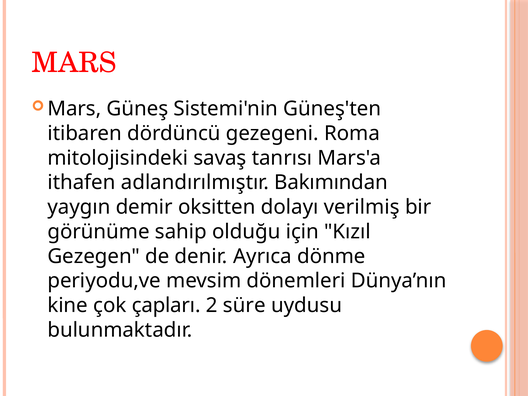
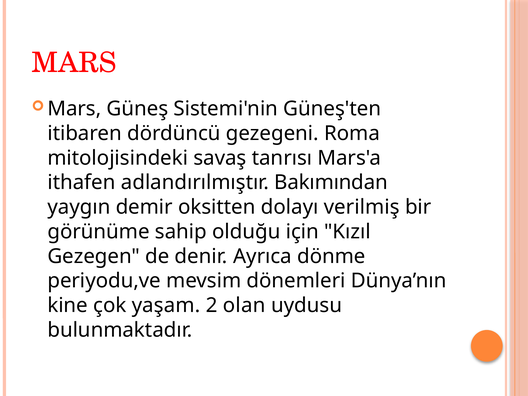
çapları: çapları -> yaşam (166, 305)
süre: süre -> olan (244, 305)
